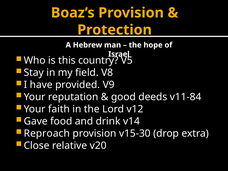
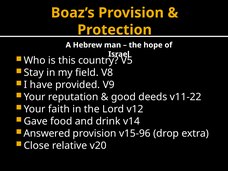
v11-84: v11-84 -> v11-22 (186, 97)
Reproach: Reproach -> Answered (47, 133)
v15-30: v15-30 -> v15-96 (135, 133)
